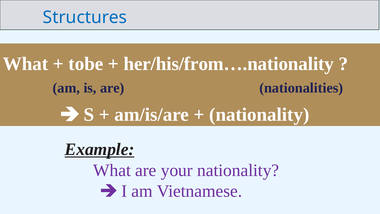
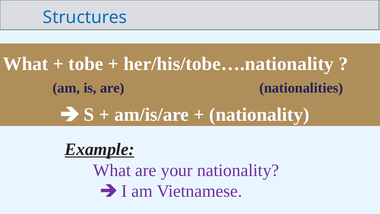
her/his/from….nationality: her/his/from….nationality -> her/his/tobe….nationality (229, 64)
